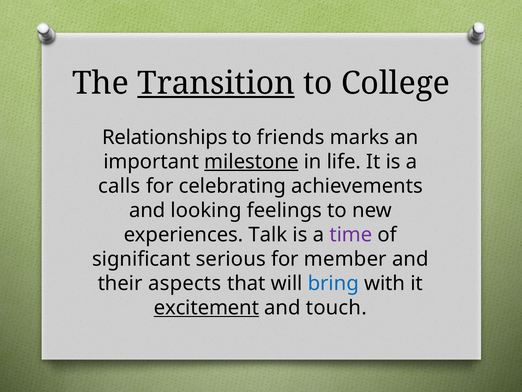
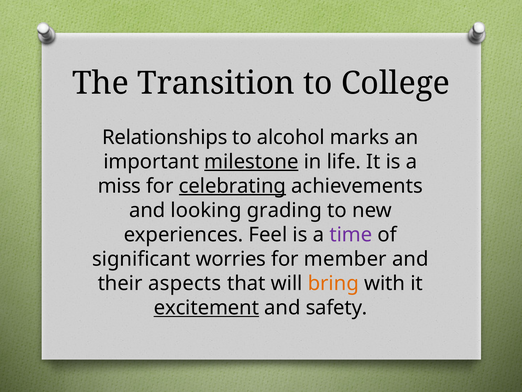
Transition underline: present -> none (216, 83)
friends: friends -> alcohol (291, 137)
calls: calls -> miss (119, 186)
celebrating underline: none -> present (232, 186)
feelings: feelings -> grading (284, 210)
Talk: Talk -> Feel (268, 234)
serious: serious -> worries (231, 259)
bring colour: blue -> orange (333, 283)
touch: touch -> safety (337, 307)
